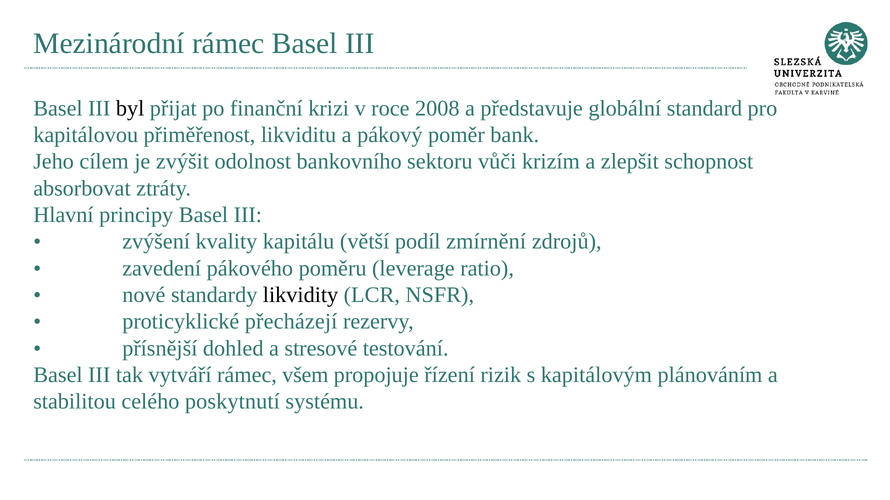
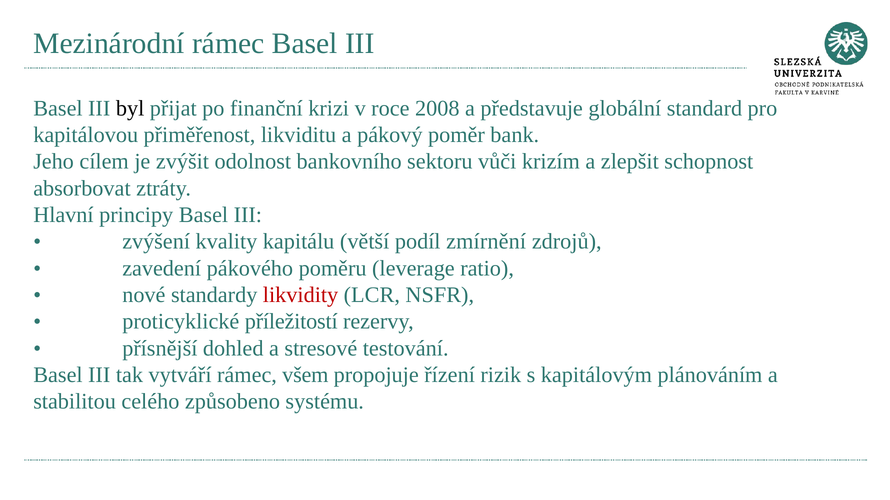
likvidity colour: black -> red (301, 295)
přecházejí: přecházejí -> příležitostí (291, 322)
poskytnutí: poskytnutí -> způsobeno (232, 402)
